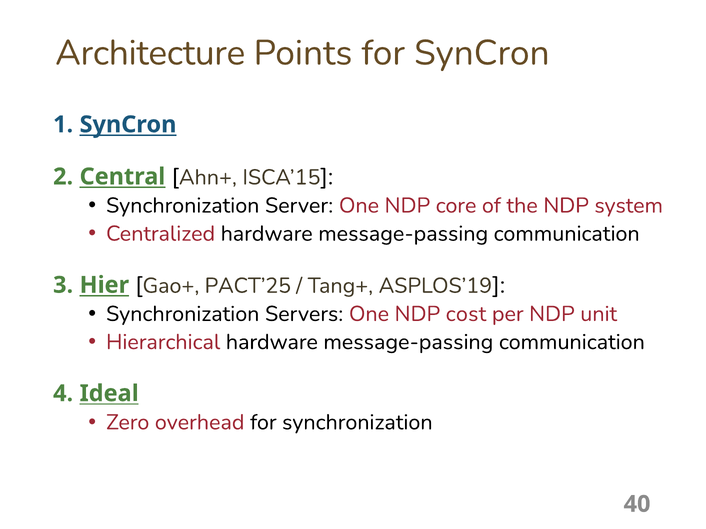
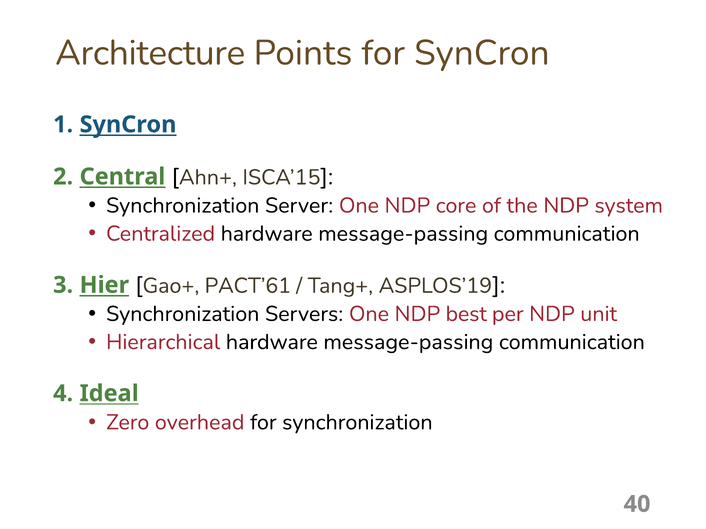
PACT’25: PACT’25 -> PACT’61 (248, 286)
cost: cost -> best (466, 314)
